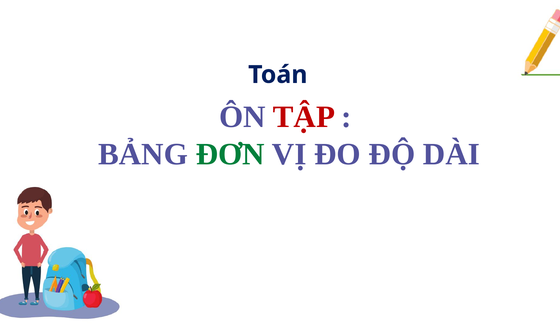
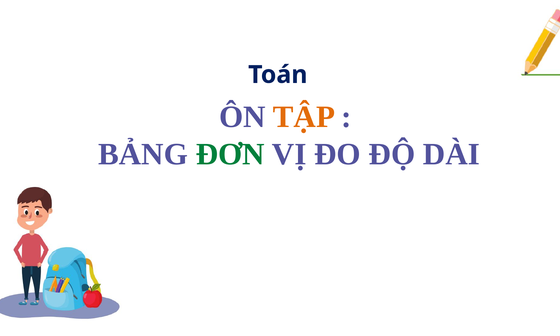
TẬP colour: red -> orange (304, 117)
